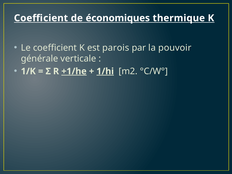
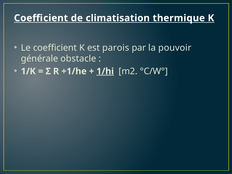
économiques: économiques -> climatisation (118, 18)
verticale: verticale -> obstacle (78, 59)
+1/he underline: present -> none (74, 71)
